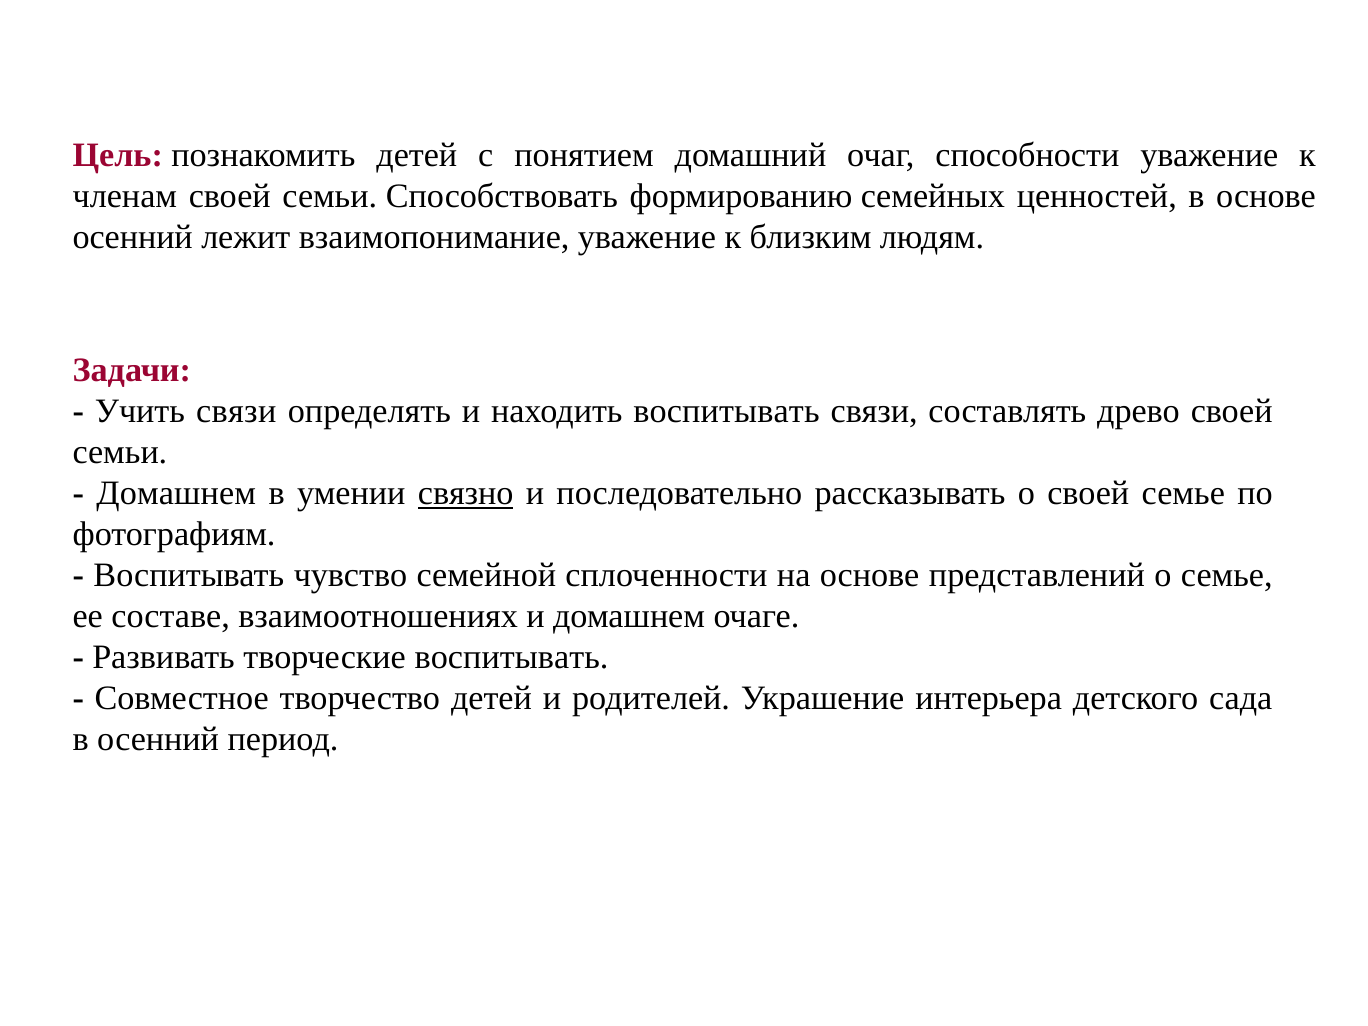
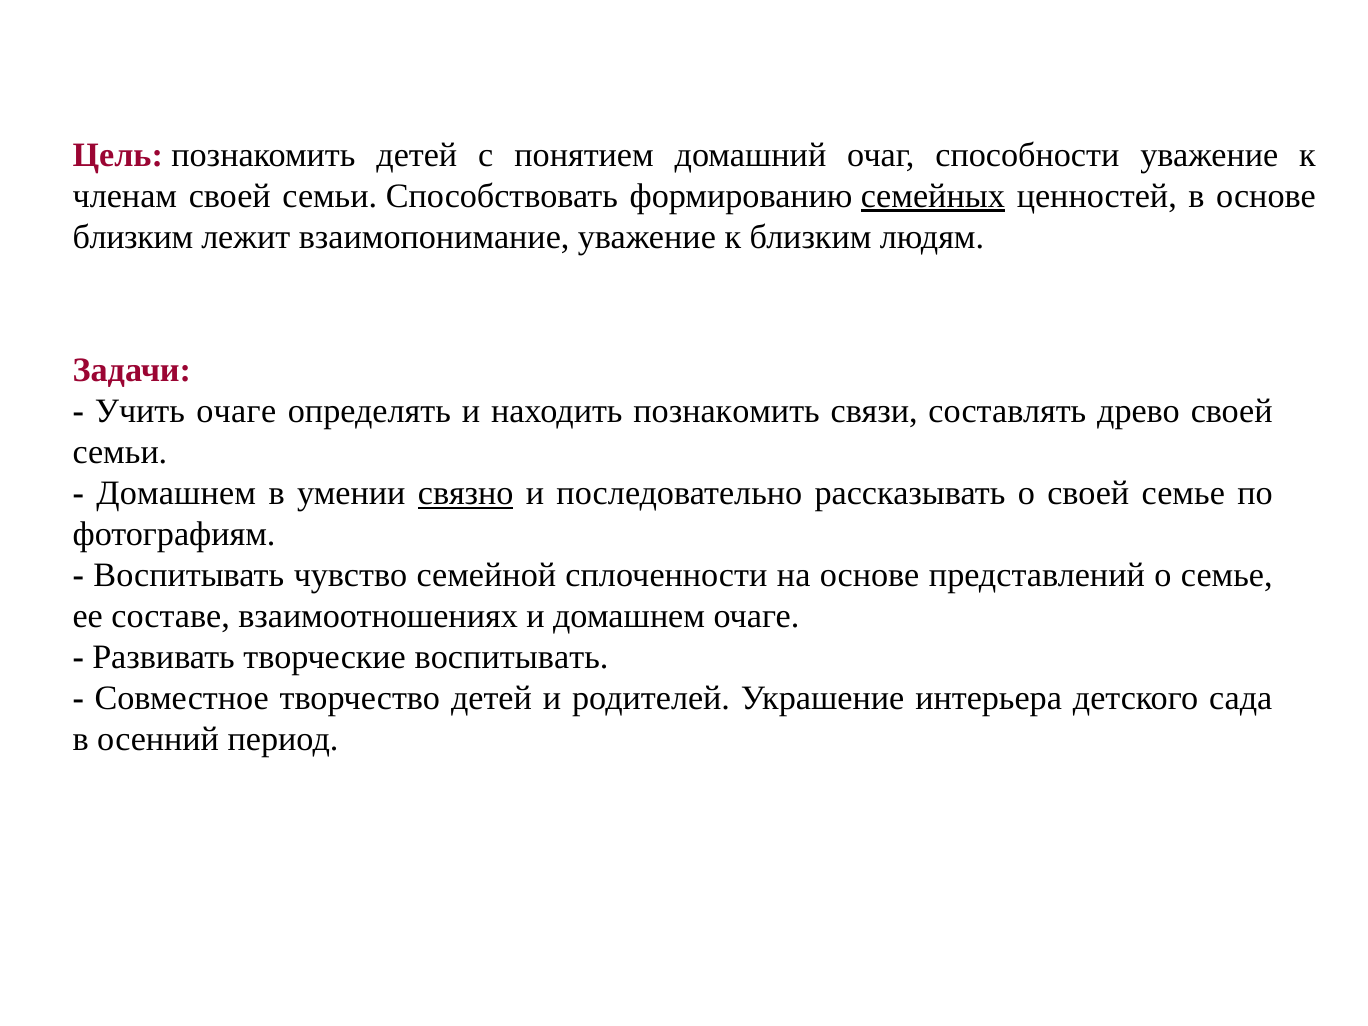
семейных underline: none -> present (933, 196)
осенний: осенний -> близким (133, 237)
Учить связи: связи -> очаге (236, 411)
находить воспитывать: воспитывать -> познакомить (727, 411)
